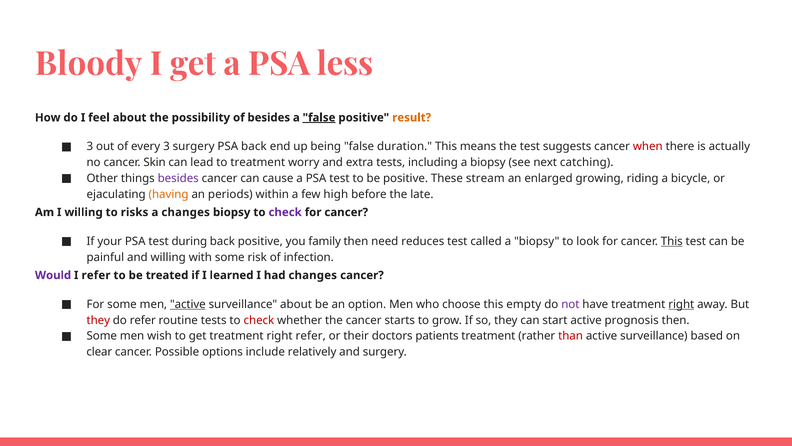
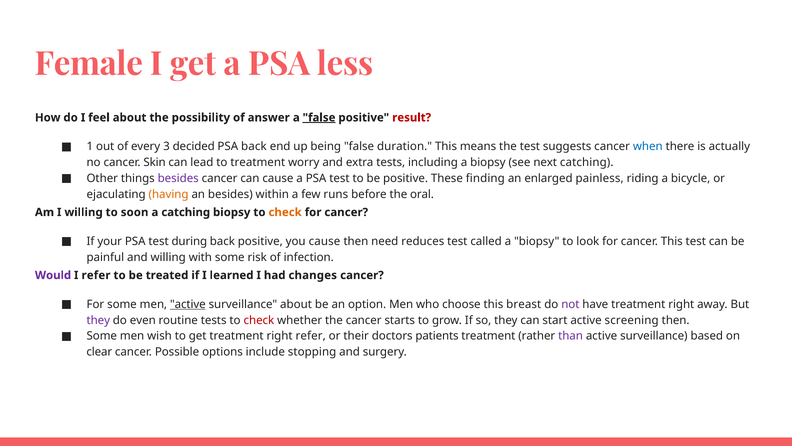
Bloody: Bloody -> Female (89, 64)
of besides: besides -> answer (269, 117)
result colour: orange -> red (412, 117)
3: 3 -> 1 (90, 146)
3 surgery: surgery -> decided (194, 146)
when colour: red -> blue (648, 146)
stream: stream -> finding (485, 178)
growing: growing -> painless (600, 178)
an periods: periods -> besides (230, 194)
high: high -> runs (336, 194)
late: late -> oral (422, 194)
risks: risks -> soon (135, 212)
a changes: changes -> catching (186, 212)
check colour: purple -> orange (285, 212)
you family: family -> cause (325, 241)
This underline: present -> none (672, 241)
empty: empty -> breast (524, 304)
right underline: present -> none (681, 304)
they colour: red -> purple (98, 320)
do refer: refer -> even (143, 320)
prognosis: prognosis -> screening (632, 320)
than colour: red -> purple (571, 336)
relatively: relatively -> stopping (312, 352)
